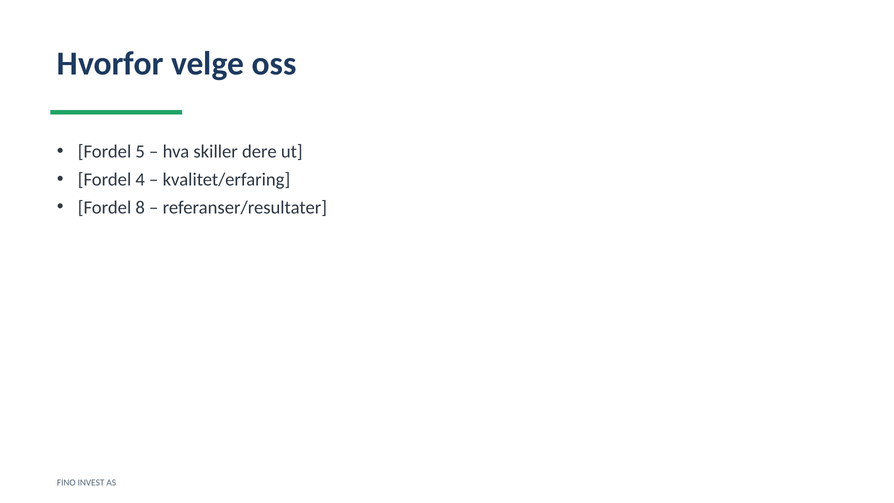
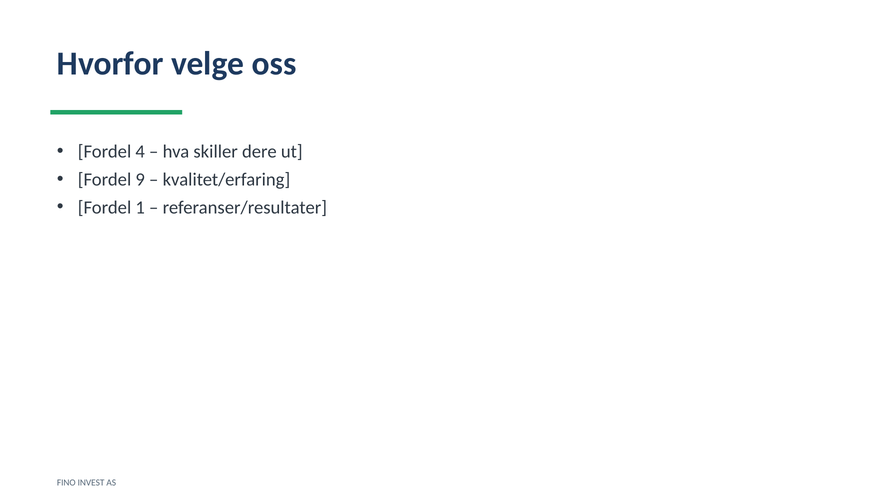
5: 5 -> 4 (140, 151)
4: 4 -> 9 (140, 179)
8: 8 -> 1 (140, 207)
